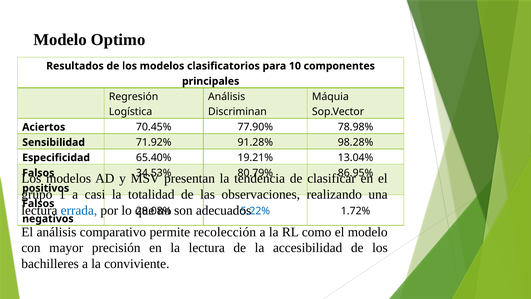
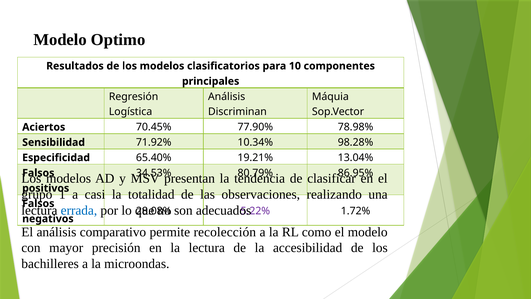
91.28%: 91.28% -> 10.34% (255, 142)
5.22% colour: blue -> purple (255, 211)
conviviente: conviviente -> microondas (137, 264)
